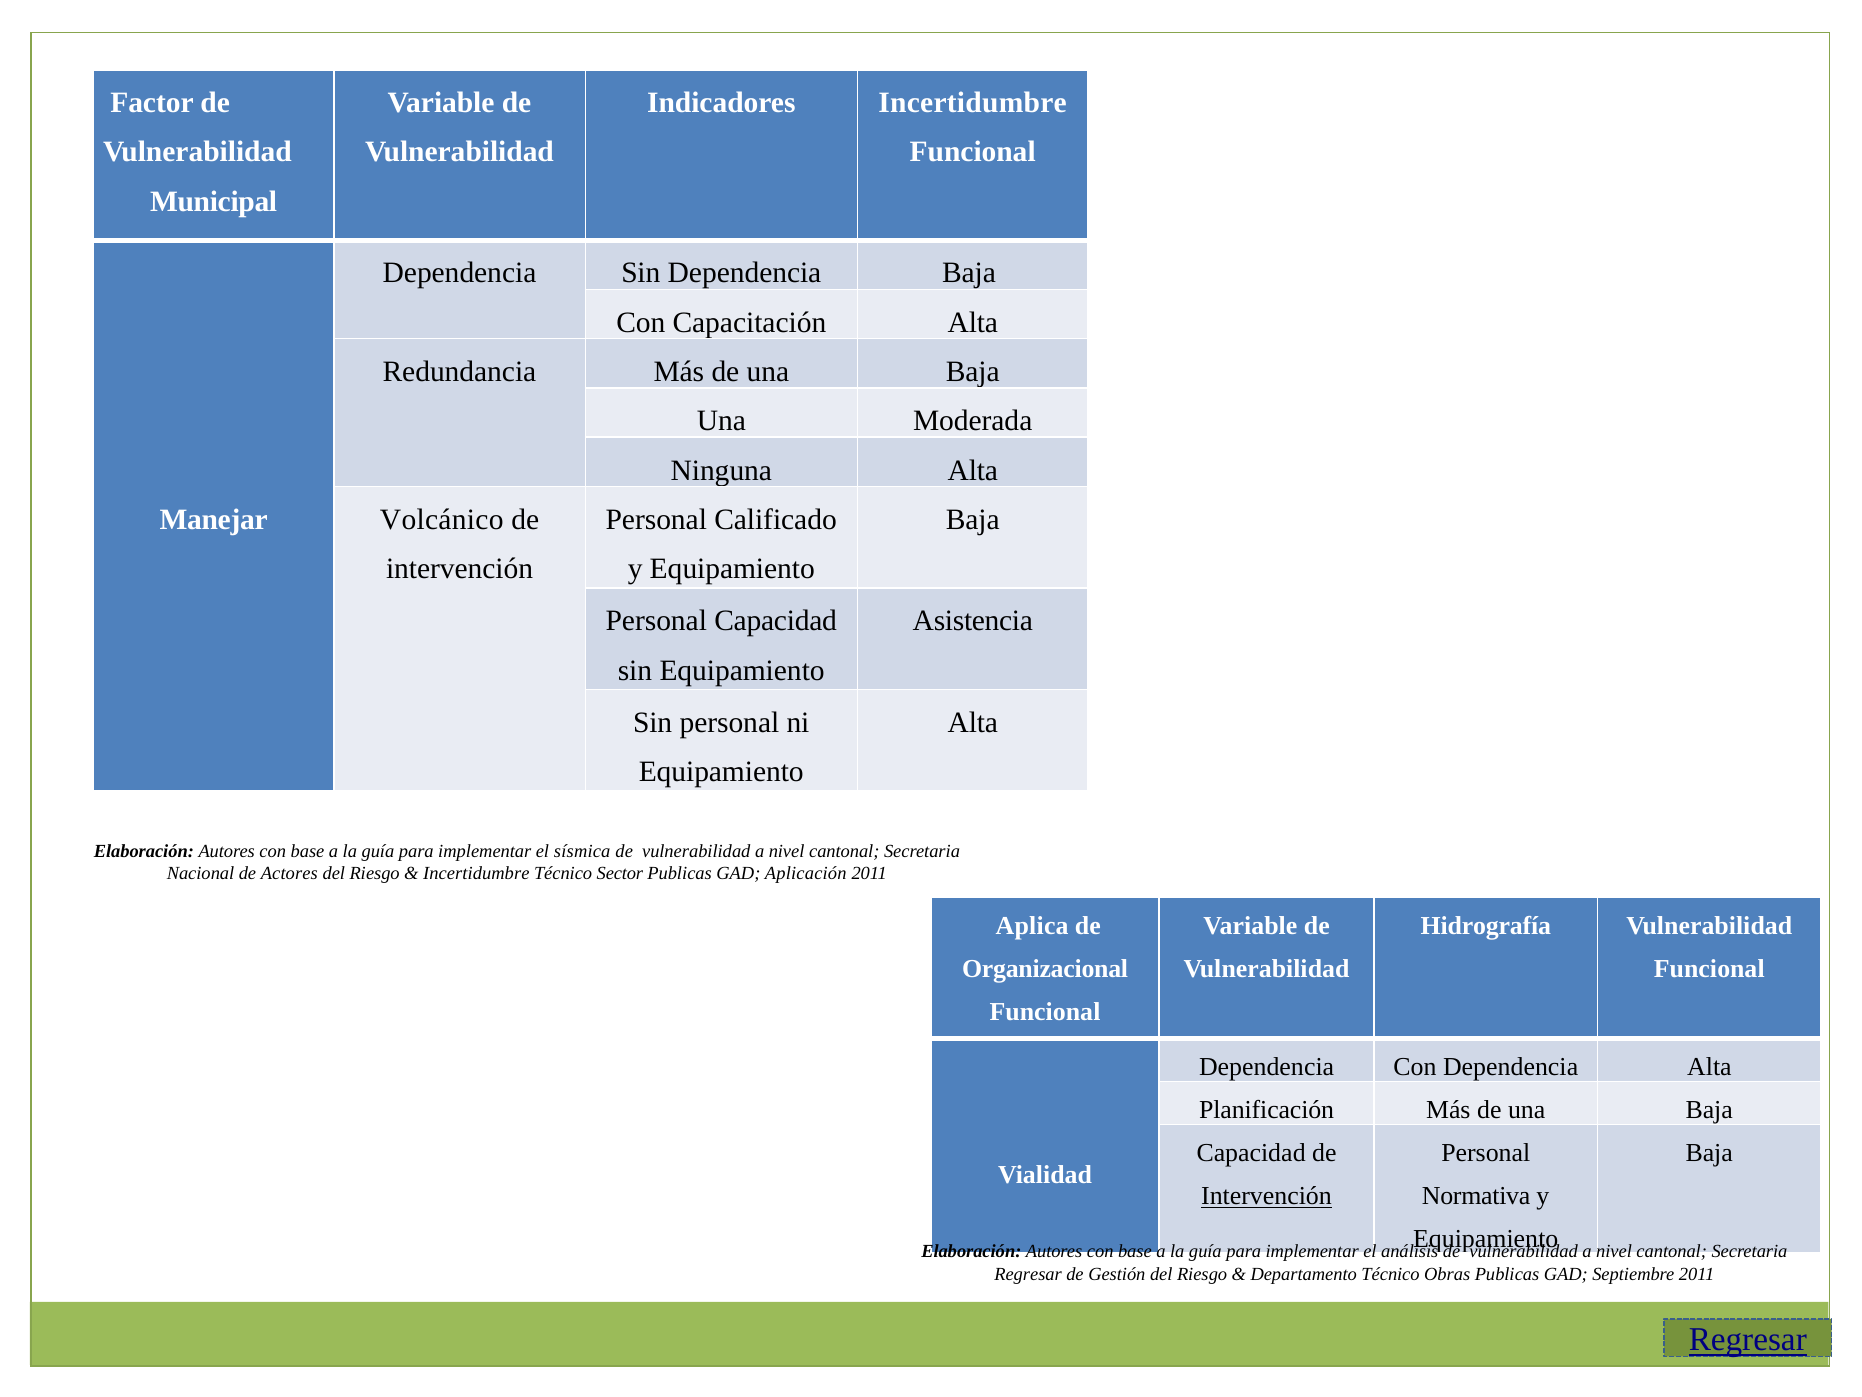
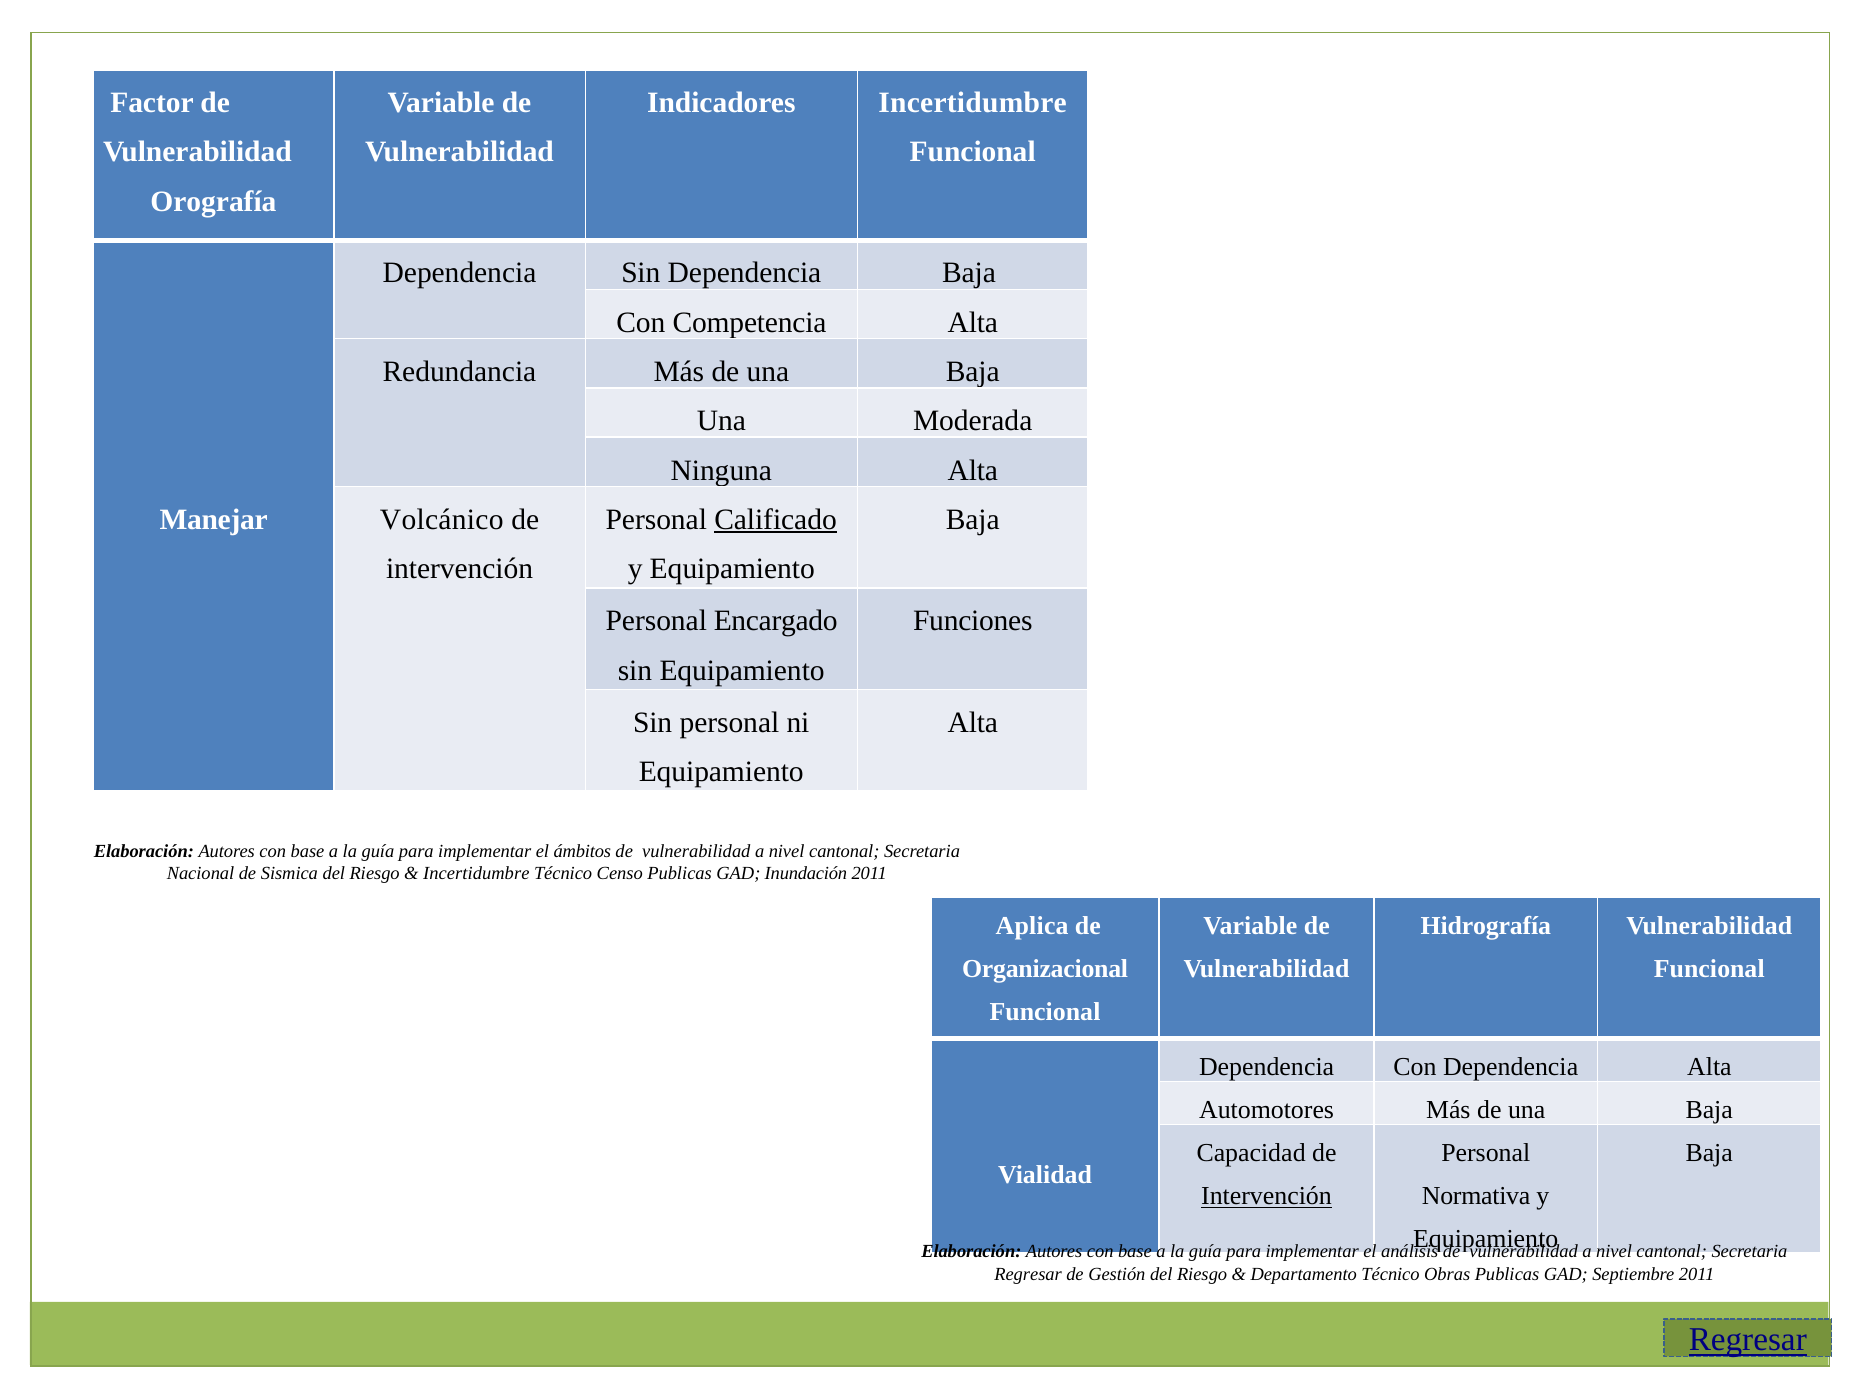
Municipal: Municipal -> Orografía (213, 201)
Capacitación: Capacitación -> Competencia (749, 322)
Calificado underline: none -> present (776, 519)
Personal Capacidad: Capacidad -> Encargado (776, 621)
Asistencia: Asistencia -> Funciones (973, 621)
sísmica: sísmica -> ámbitos (582, 851)
Actores: Actores -> Sismica (289, 873)
Sector: Sector -> Censo (620, 873)
Aplicación: Aplicación -> Inundación (806, 873)
Planificación: Planificación -> Automotores (1267, 1110)
